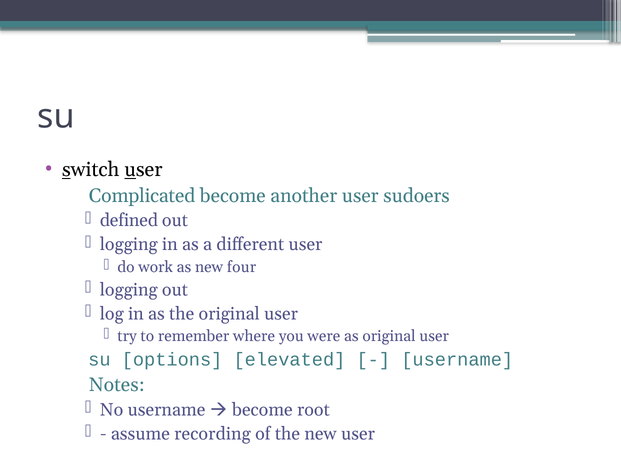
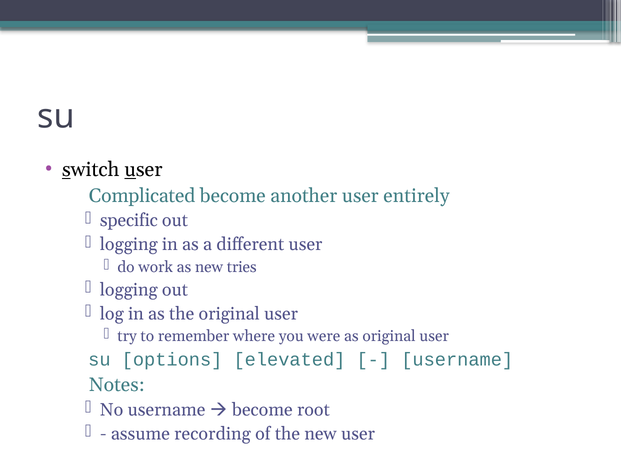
sudoers: sudoers -> entirely (416, 196)
defined: defined -> specific (129, 220)
four: four -> tries (242, 267)
